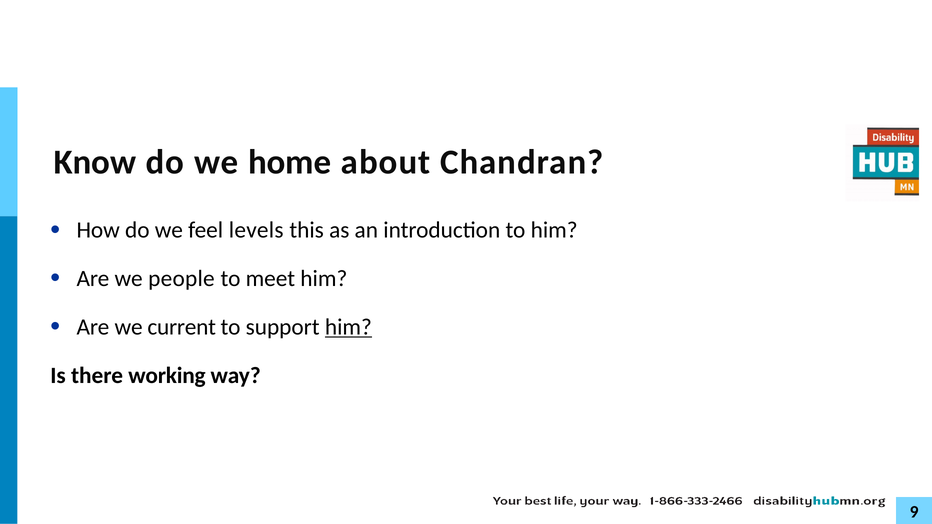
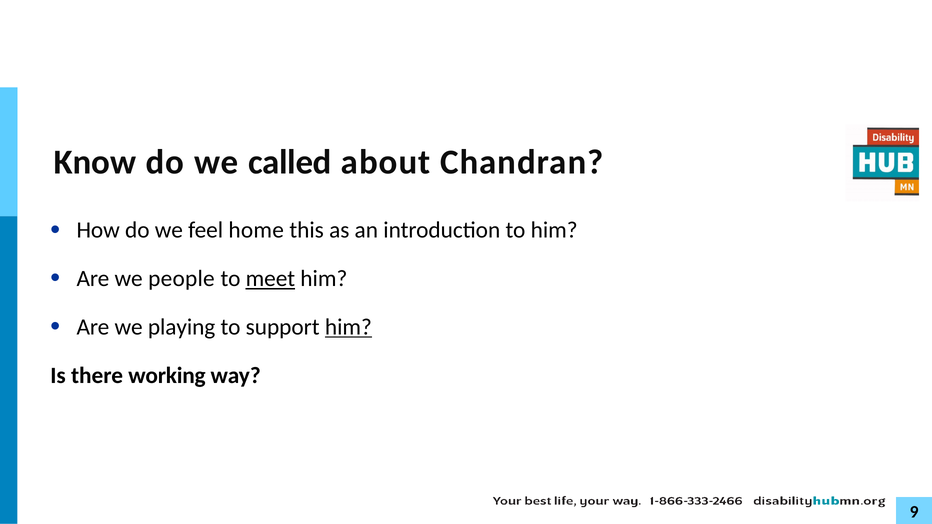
home: home -> called (290, 162)
levels: levels -> home (256, 230)
meet underline: none -> present (270, 279)
current: current -> playing (182, 327)
